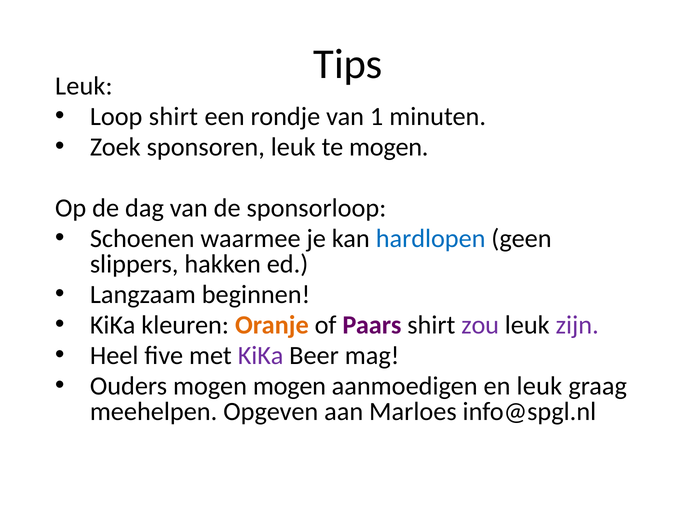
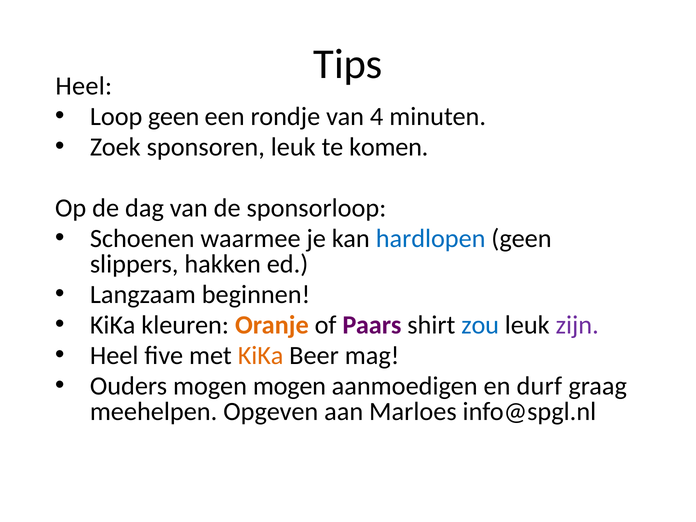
Leuk: Leuk -> Heel (84, 86)
Loop shirt: shirt -> geen (174, 117)
1: 1 -> 4 (377, 117)
te mogen: mogen -> komen (389, 147)
zou colour: purple -> blue (480, 325)
KiKa colour: purple -> orange (261, 356)
en leuk: leuk -> durf (539, 386)
